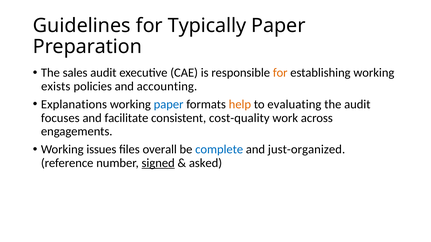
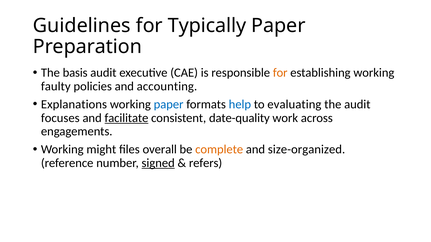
sales: sales -> basis (75, 73)
exists: exists -> faulty (56, 86)
help colour: orange -> blue (240, 105)
facilitate underline: none -> present (126, 118)
cost-quality: cost-quality -> date-quality (239, 118)
issues: issues -> might (101, 150)
complete colour: blue -> orange (219, 150)
just-organized: just-organized -> size-organized (307, 150)
asked: asked -> refers (206, 163)
